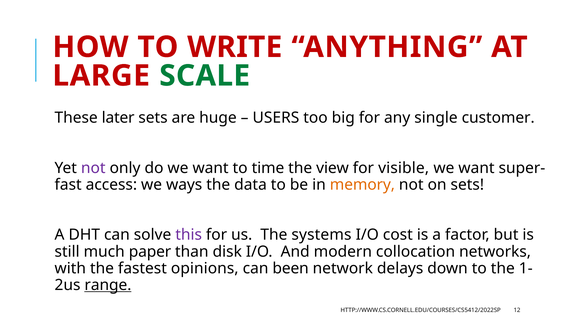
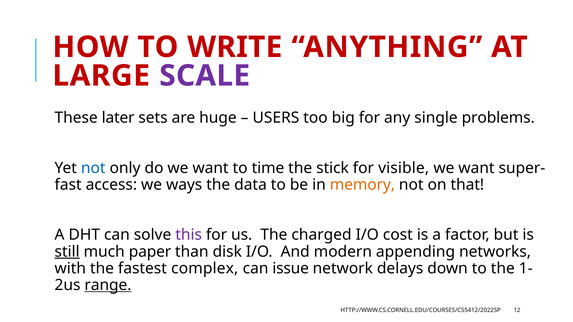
SCALE colour: green -> purple (205, 76)
customer: customer -> problems (498, 118)
not colour: purple -> blue (93, 168)
view: view -> stick (333, 168)
on sets: sets -> that (467, 185)
systems: systems -> charged (322, 235)
still underline: none -> present (67, 252)
collocation: collocation -> appending (416, 252)
opinions: opinions -> complex (205, 269)
been: been -> issue (291, 269)
